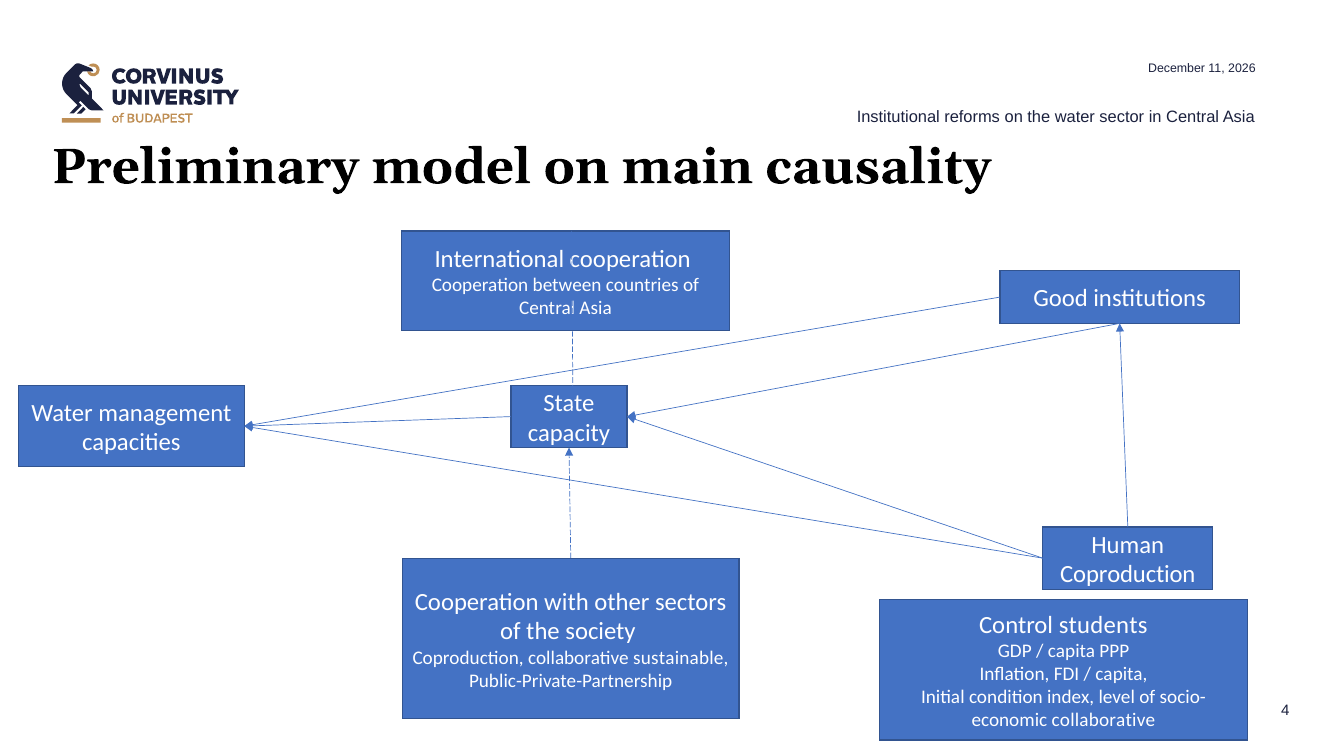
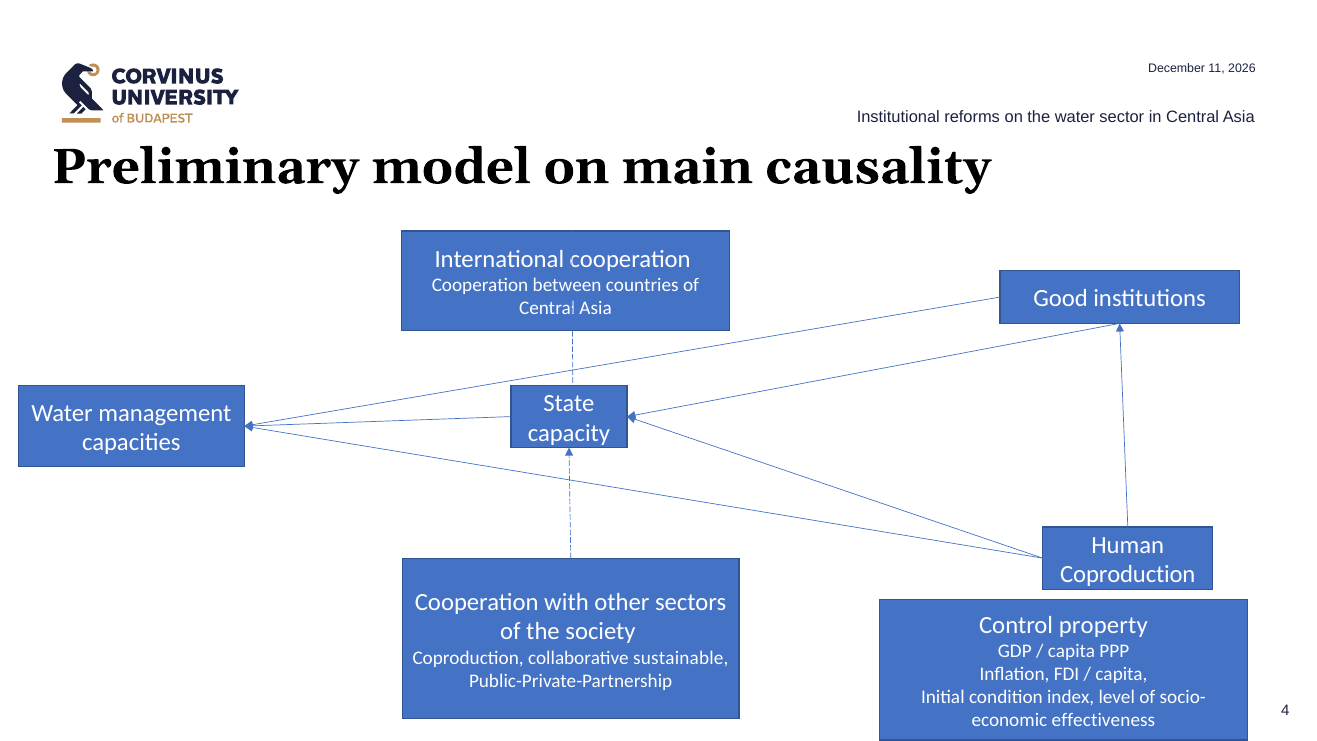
students: students -> property (1103, 625)
collaborative: collaborative -> effectiveness (1103, 720)
